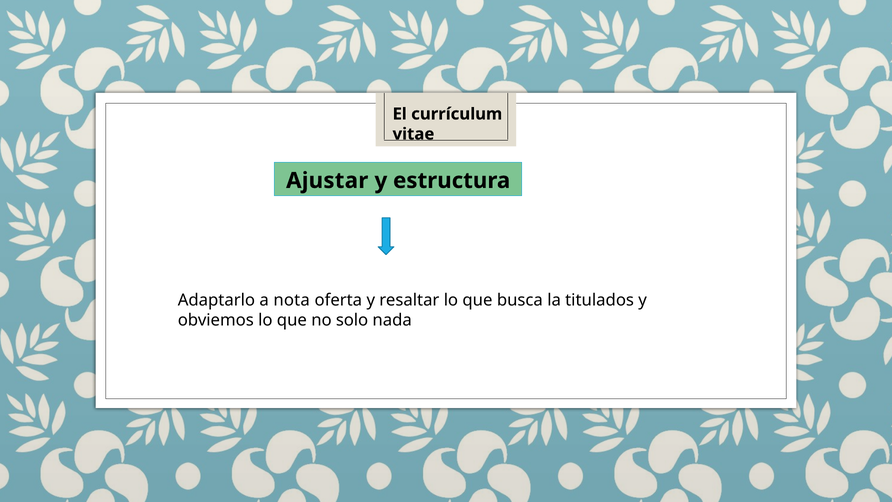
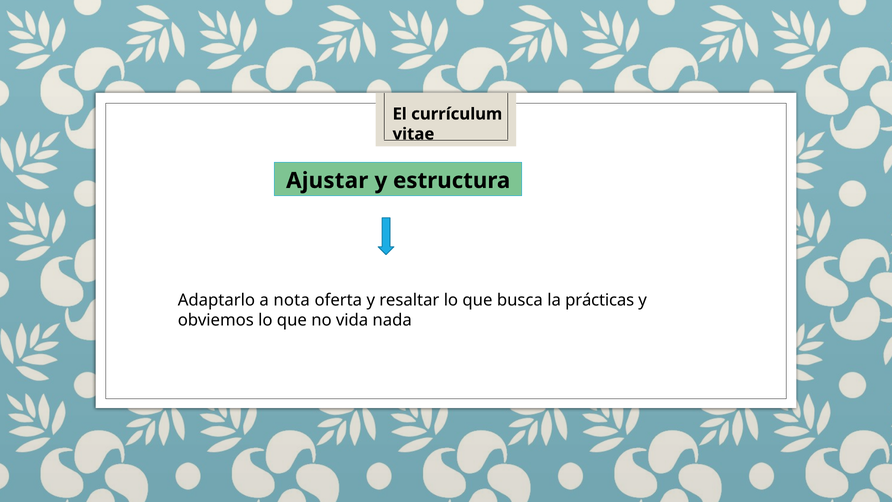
titulados: titulados -> prácticas (600, 300)
solo: solo -> vida (352, 320)
